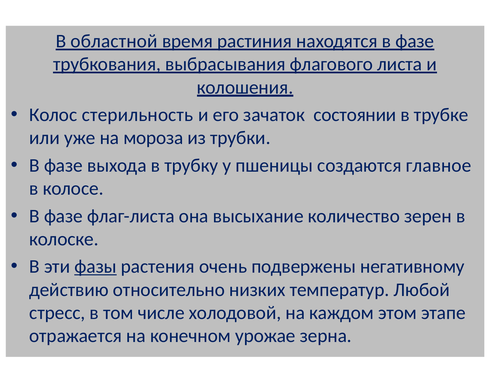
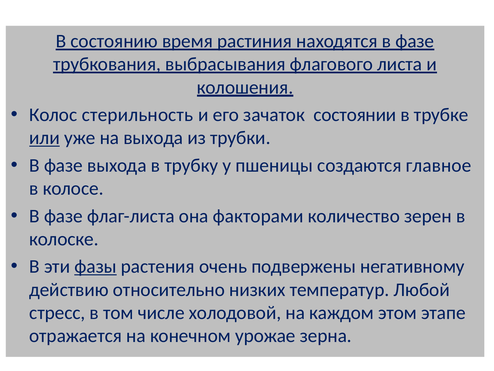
областной: областной -> состоянию (114, 41)
или underline: none -> present (45, 138)
на мороза: мороза -> выхода (153, 138)
высыхание: высыхание -> факторами (258, 216)
